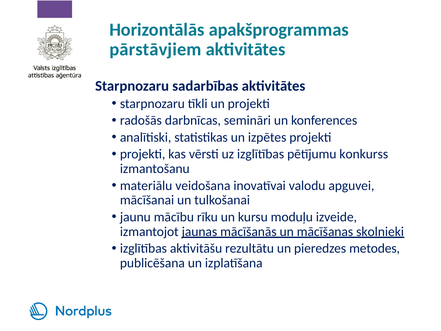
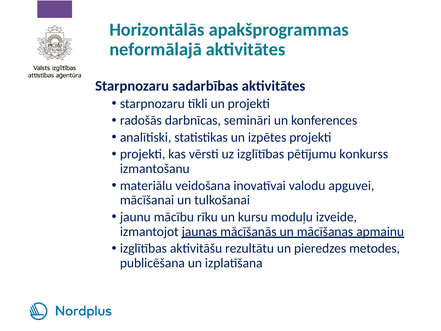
pārstāvjiem: pārstāvjiem -> neformālajā (156, 49)
skolnieki: skolnieki -> apmaiņu (380, 231)
